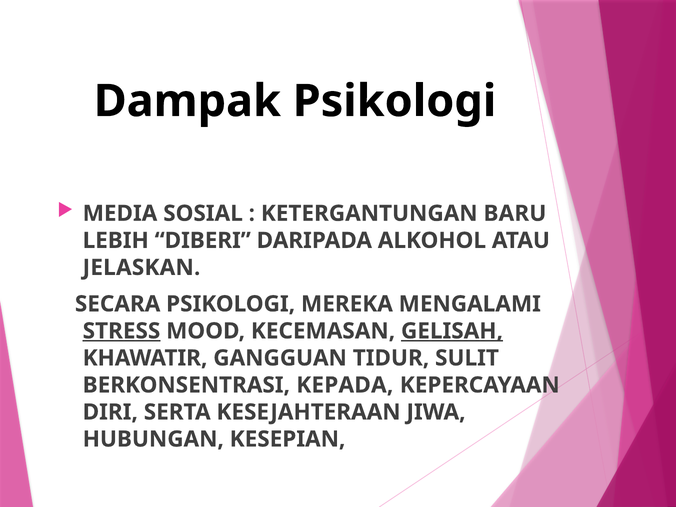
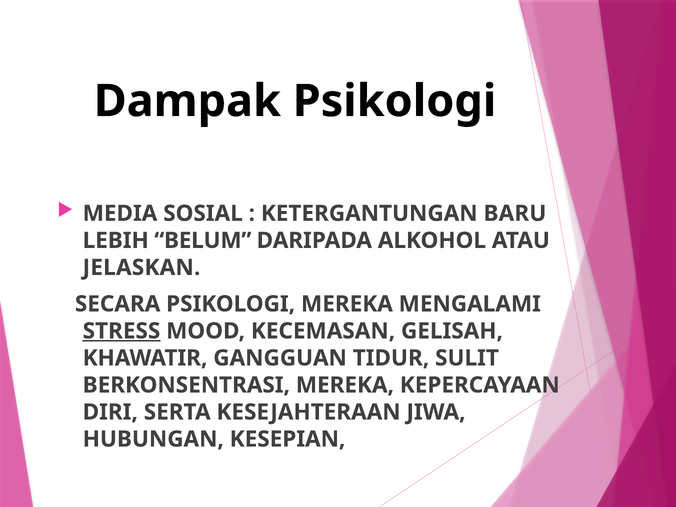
DIBERI: DIBERI -> BELUM (203, 240)
GELISAH underline: present -> none (452, 331)
BERKONSENTRASI KEPADA: KEPADA -> MEREKA (345, 385)
